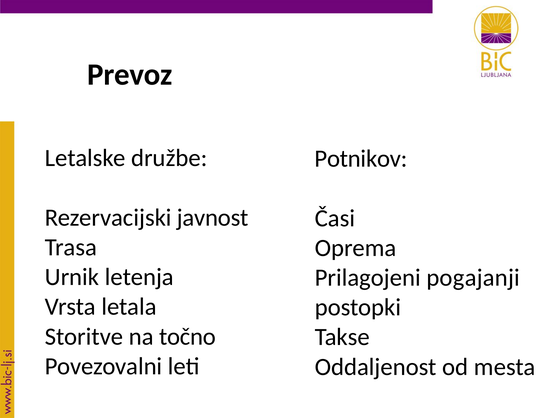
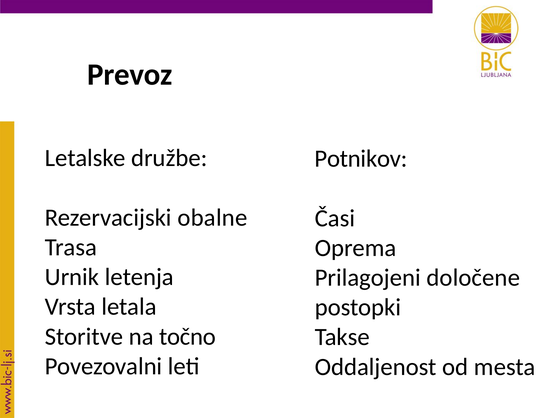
javnost: javnost -> obalne (212, 217)
pogajanji: pogajanji -> določene (473, 277)
